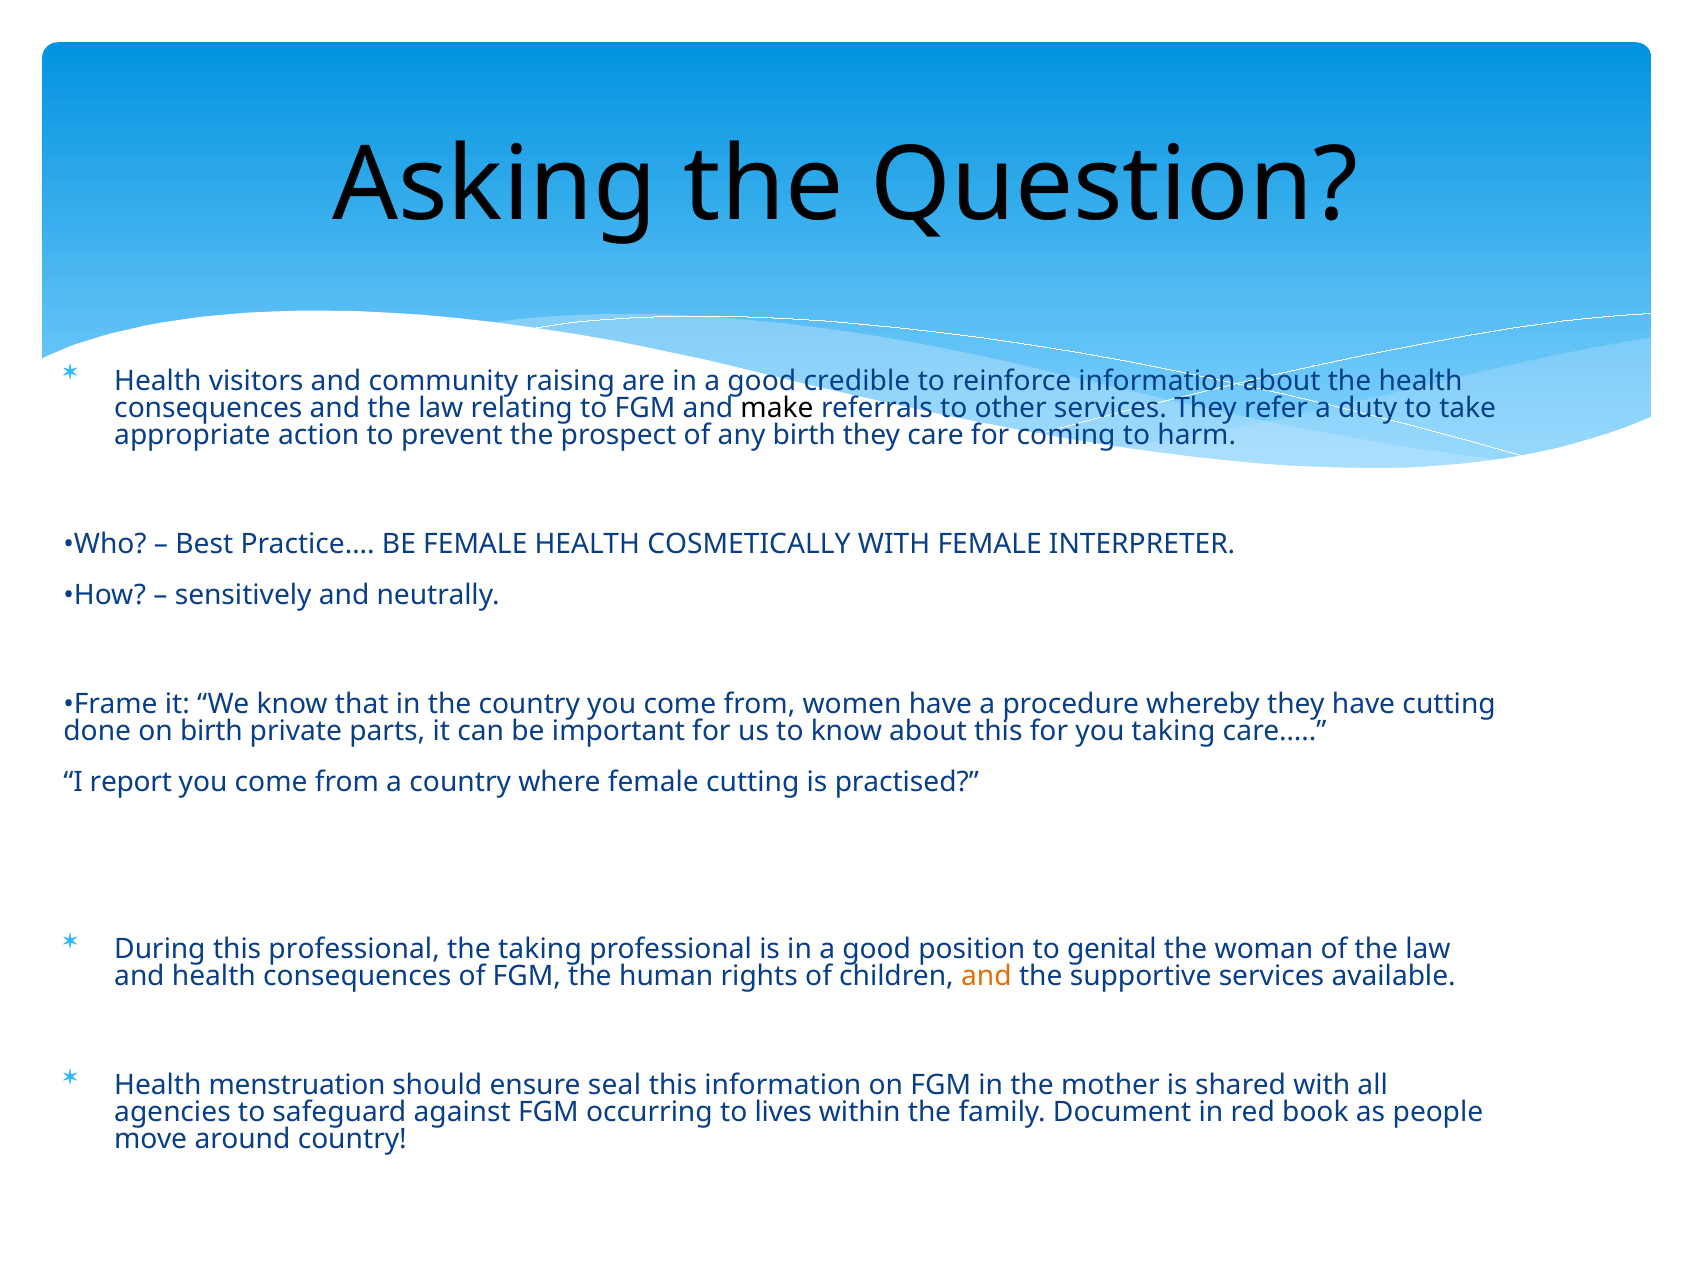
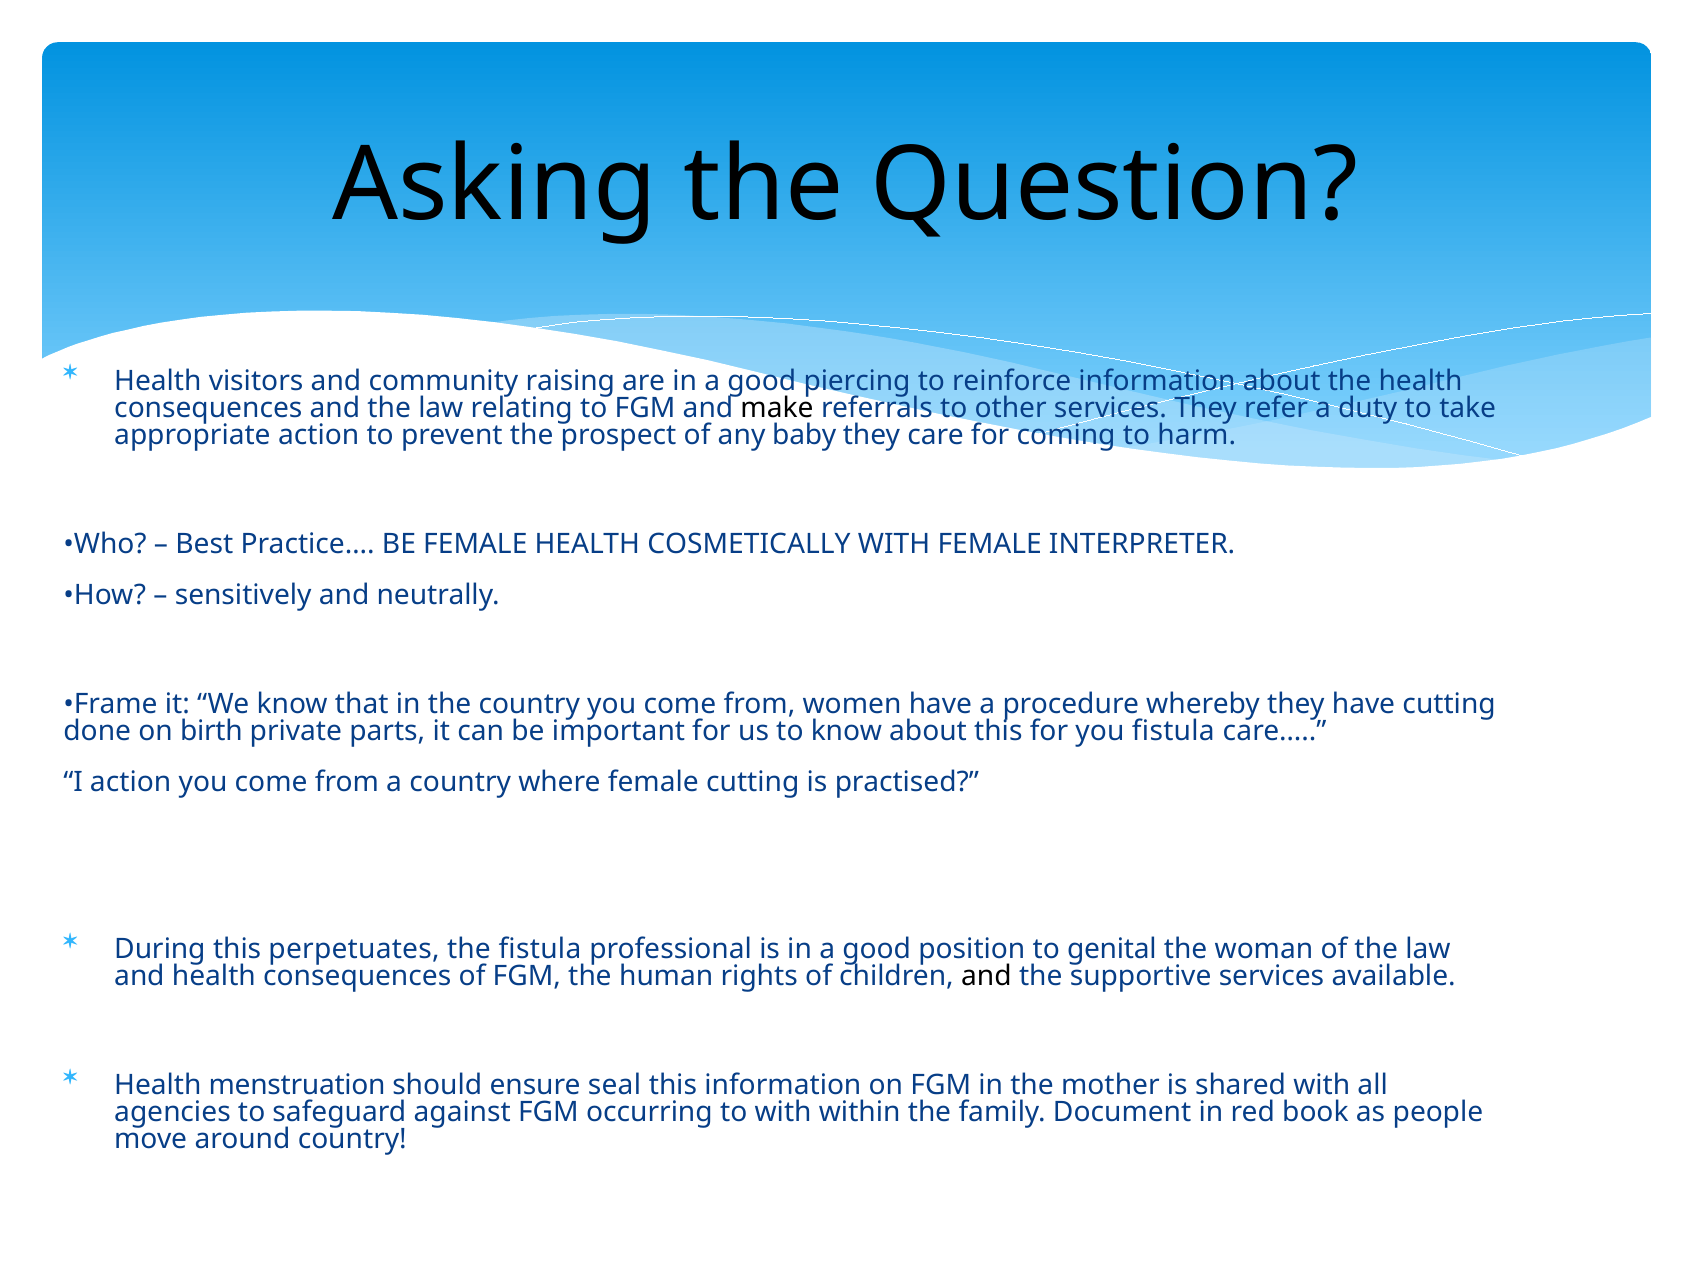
credible: credible -> piercing (857, 381)
any birth: birth -> baby (804, 435)
you taking: taking -> fistula (1173, 731)
I report: report -> action (131, 782)
this professional: professional -> perpetuates (354, 949)
the taking: taking -> fistula (540, 949)
and colour: orange -> black (986, 976)
to lives: lives -> with (783, 1112)
